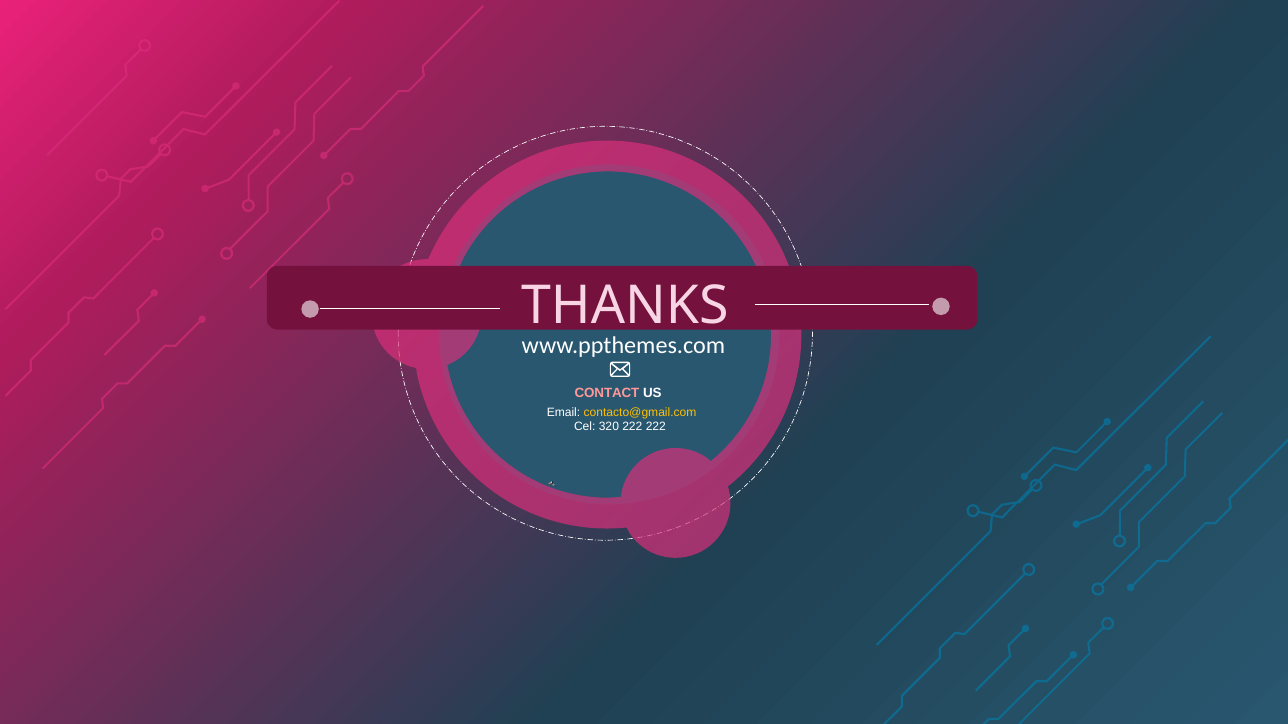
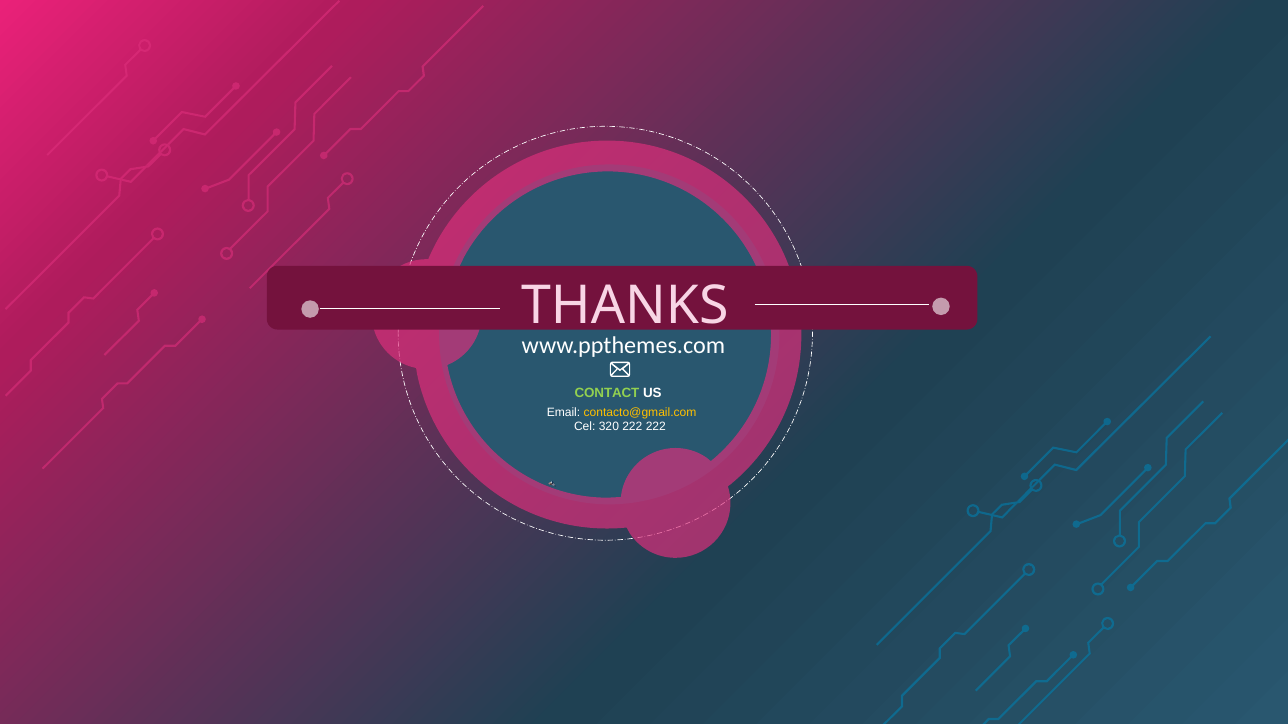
CONTACT colour: pink -> light green (607, 394)
